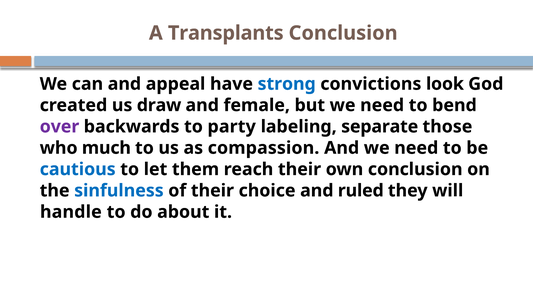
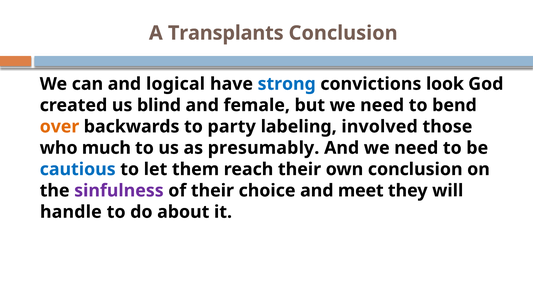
appeal: appeal -> logical (175, 84)
draw: draw -> blind (159, 105)
over colour: purple -> orange (59, 127)
separate: separate -> involved (380, 127)
compassion: compassion -> presumably (264, 148)
sinfulness colour: blue -> purple (119, 190)
ruled: ruled -> meet (361, 190)
